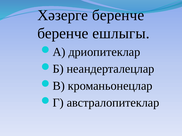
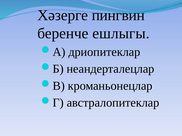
Хәзерге беренче: беренче -> пингвин (118, 15)
